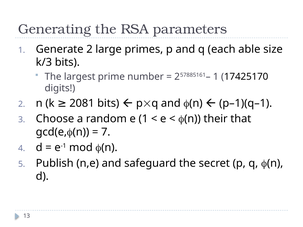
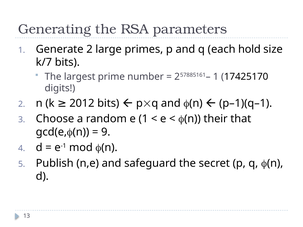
able: able -> hold (249, 49)
k/3: k/3 -> k/7 (44, 62)
2081: 2081 -> 2012 (82, 103)
7: 7 -> 9 (106, 132)
